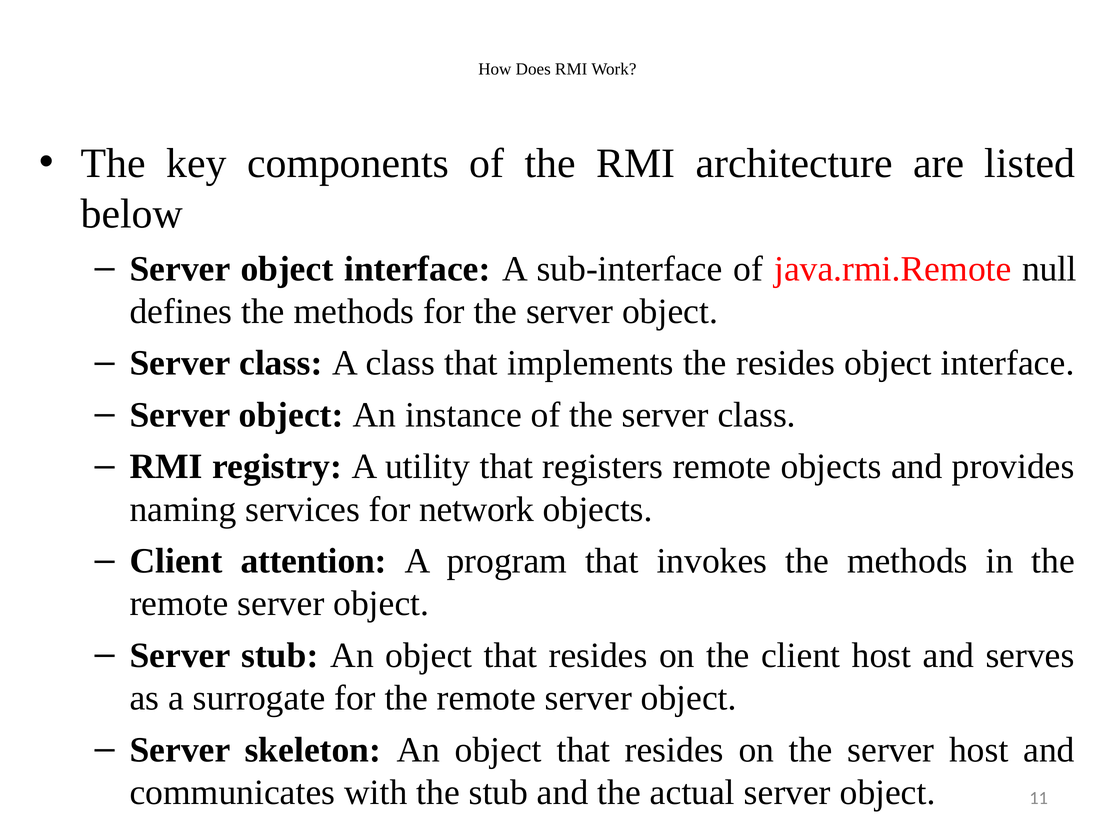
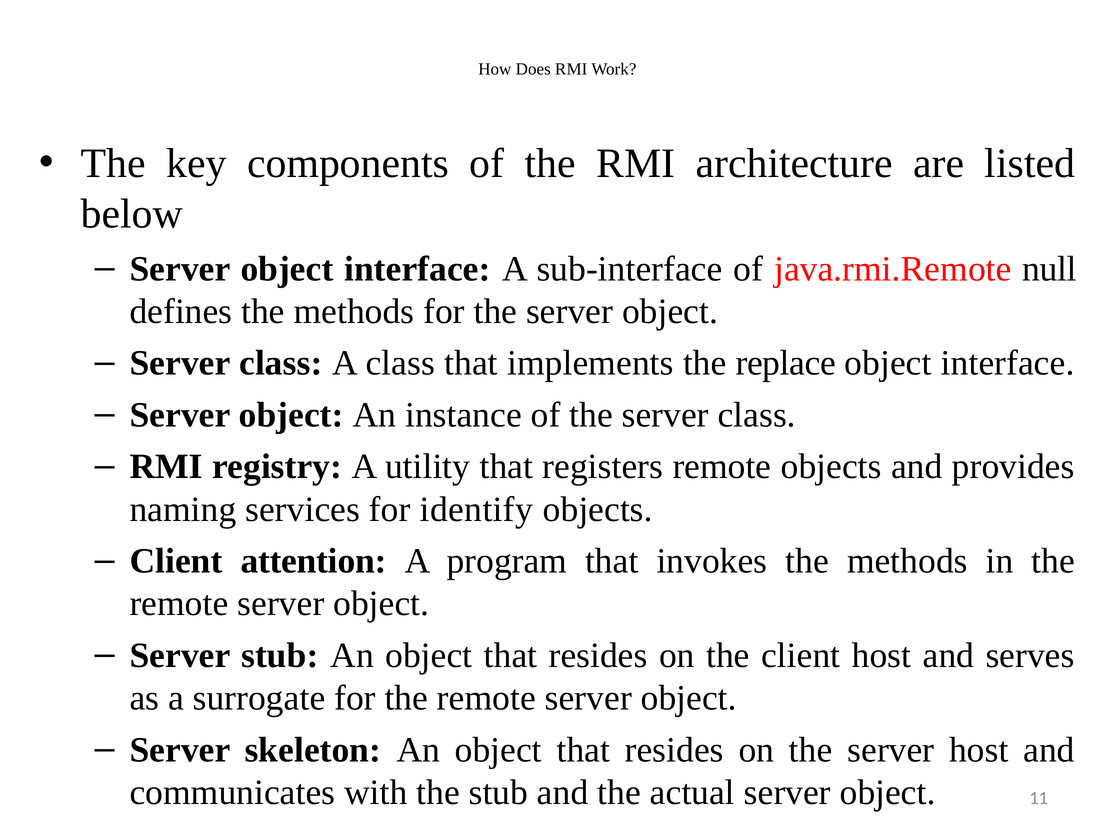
the resides: resides -> replace (786, 363)
network: network -> identify (476, 509)
